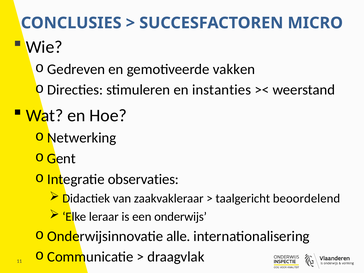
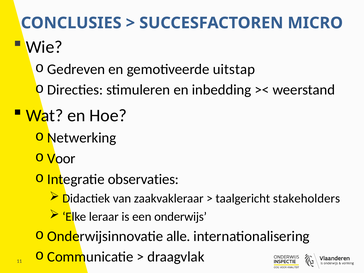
vakken: vakken -> uitstap (234, 69)
instanties: instanties -> inbedding (222, 90)
Gent: Gent -> Voor (61, 159)
beoordelend: beoordelend -> stakeholders (306, 198)
